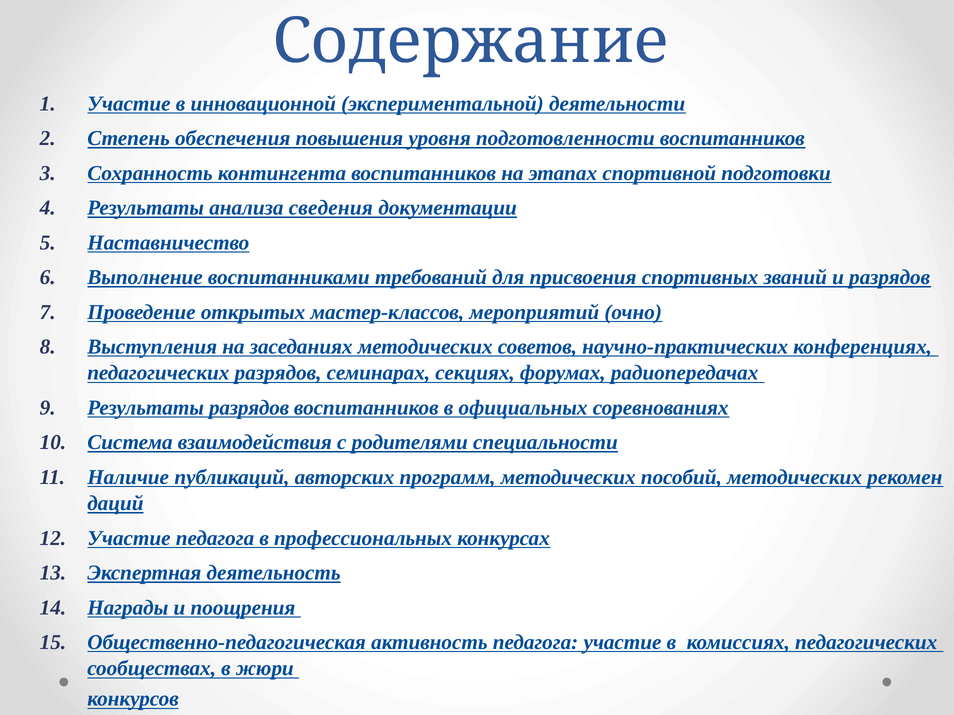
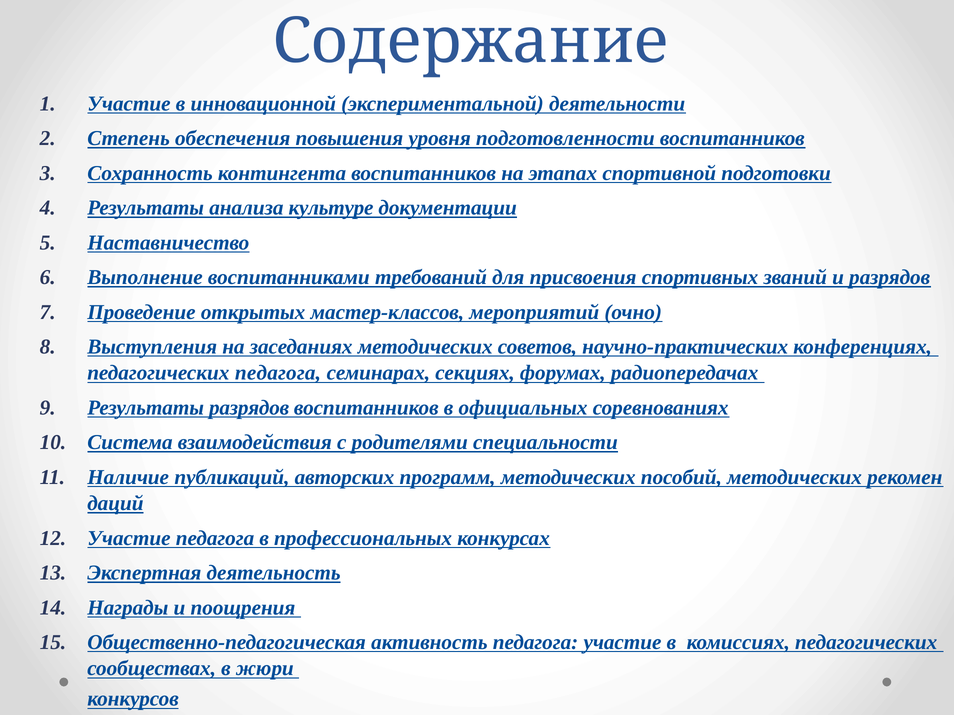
сведения: сведения -> культуре (331, 208)
педагогических разрядов: разрядов -> педагога (278, 373)
